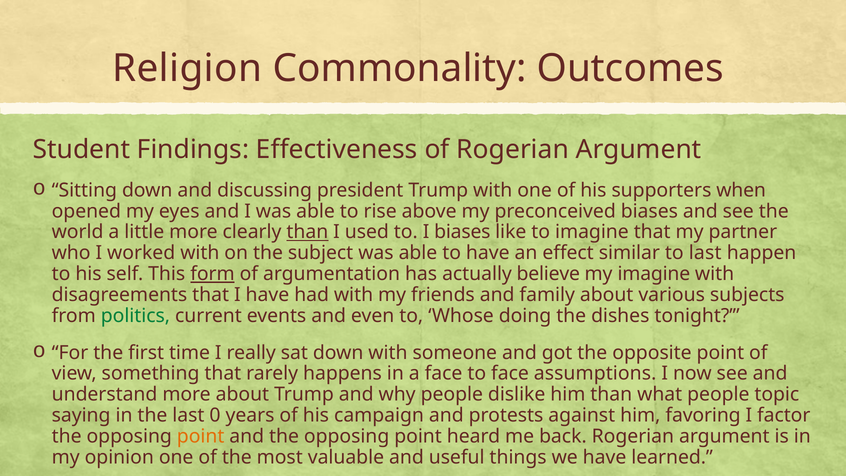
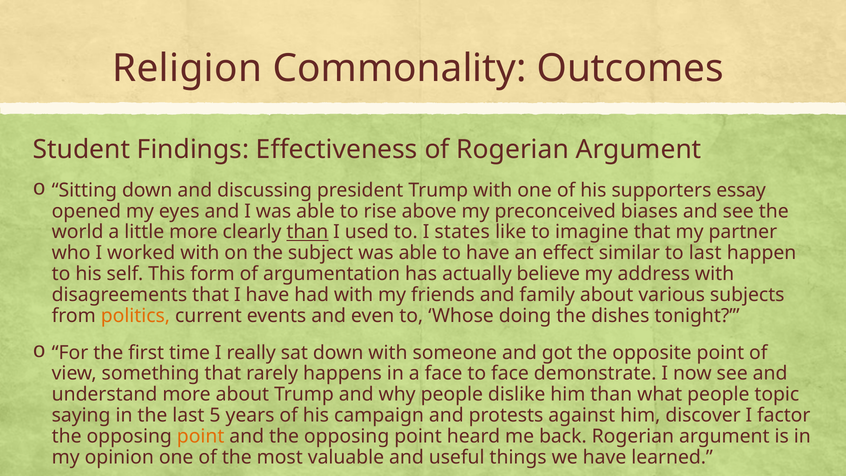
when: when -> essay (741, 190)
I biases: biases -> states (462, 232)
form underline: present -> none (212, 274)
my imagine: imagine -> address (654, 274)
politics colour: green -> orange (135, 316)
assumptions: assumptions -> demonstrate (595, 374)
0: 0 -> 5 (215, 415)
favoring: favoring -> discover (703, 415)
